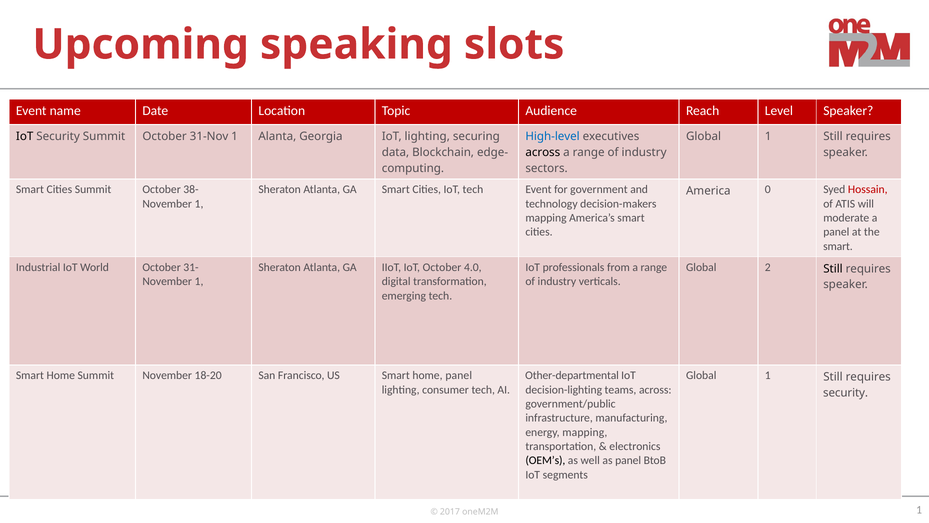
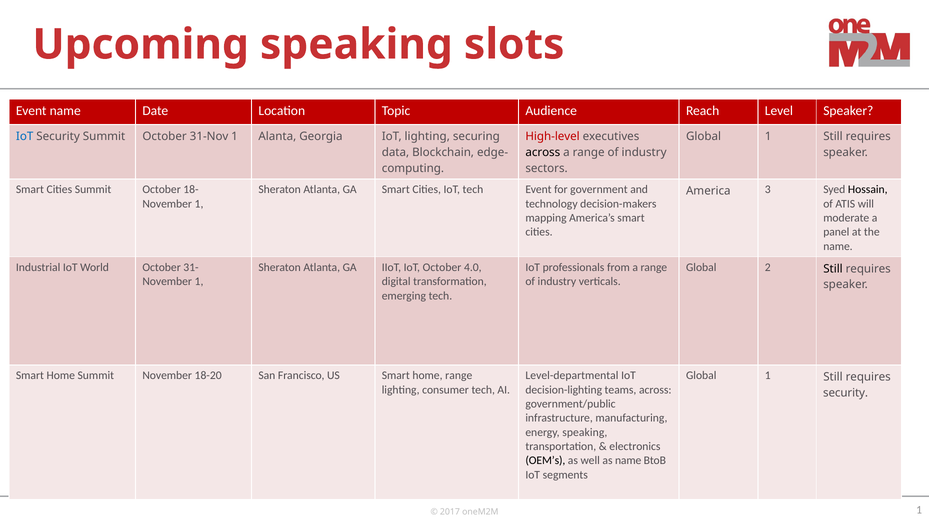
IoT colour: black -> blue (25, 136)
High-level colour: blue -> red (553, 136)
38-: 38- -> 18- (191, 189)
0: 0 -> 3 (768, 189)
Hossain colour: red -> black (868, 189)
smart: smart -> name (838, 246)
home panel: panel -> range (459, 375)
Other-departmental: Other-departmental -> Level-departmental (572, 375)
energy mapping: mapping -> speaking (585, 432)
as panel: panel -> name (628, 460)
